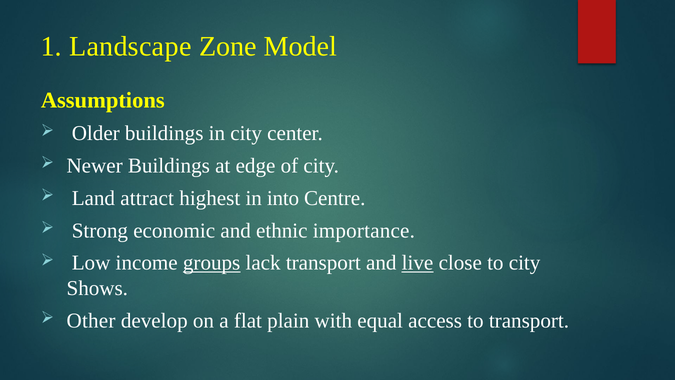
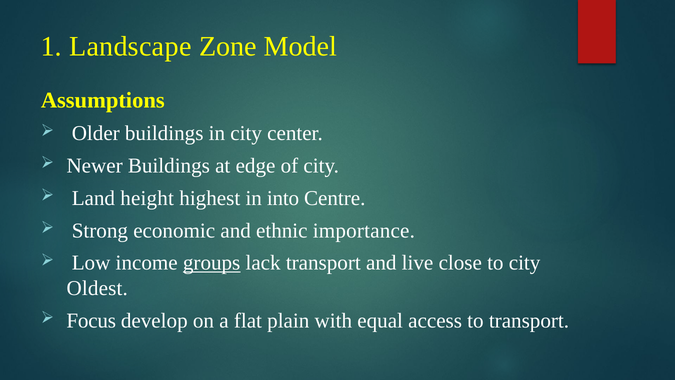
attract: attract -> height (147, 198)
live underline: present -> none (418, 263)
Shows: Shows -> Oldest (97, 288)
Other: Other -> Focus (91, 320)
